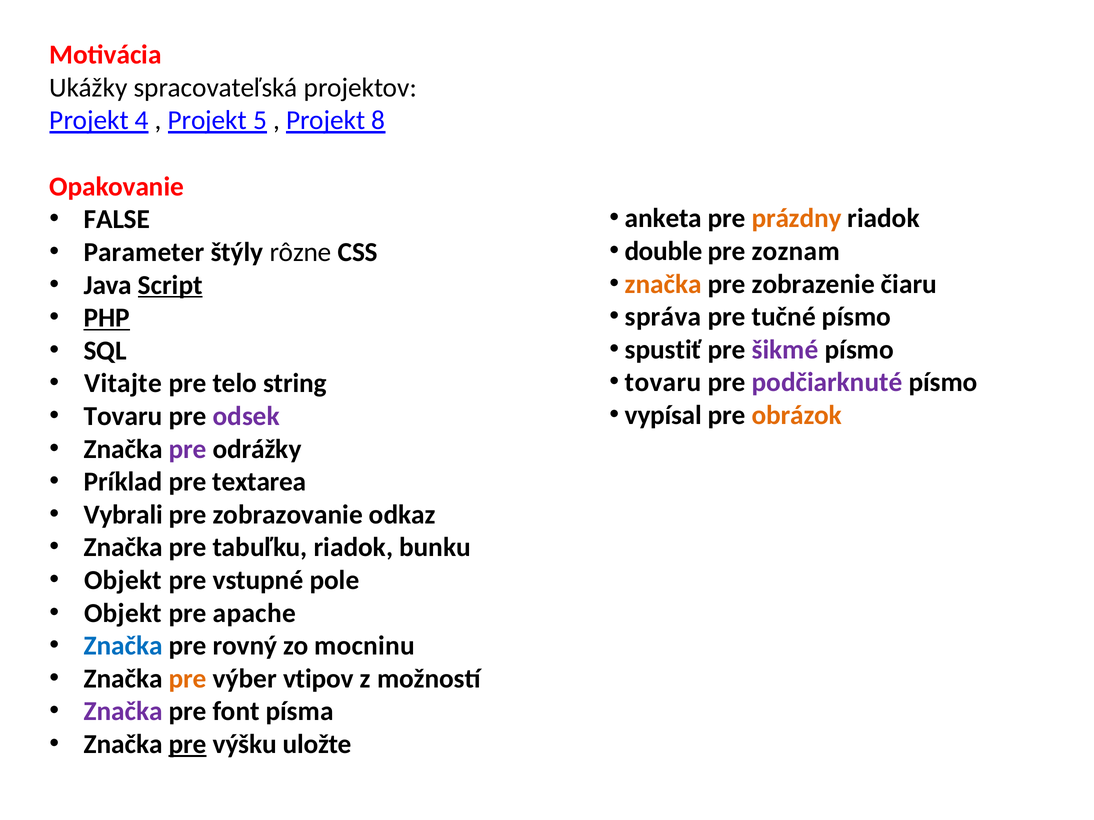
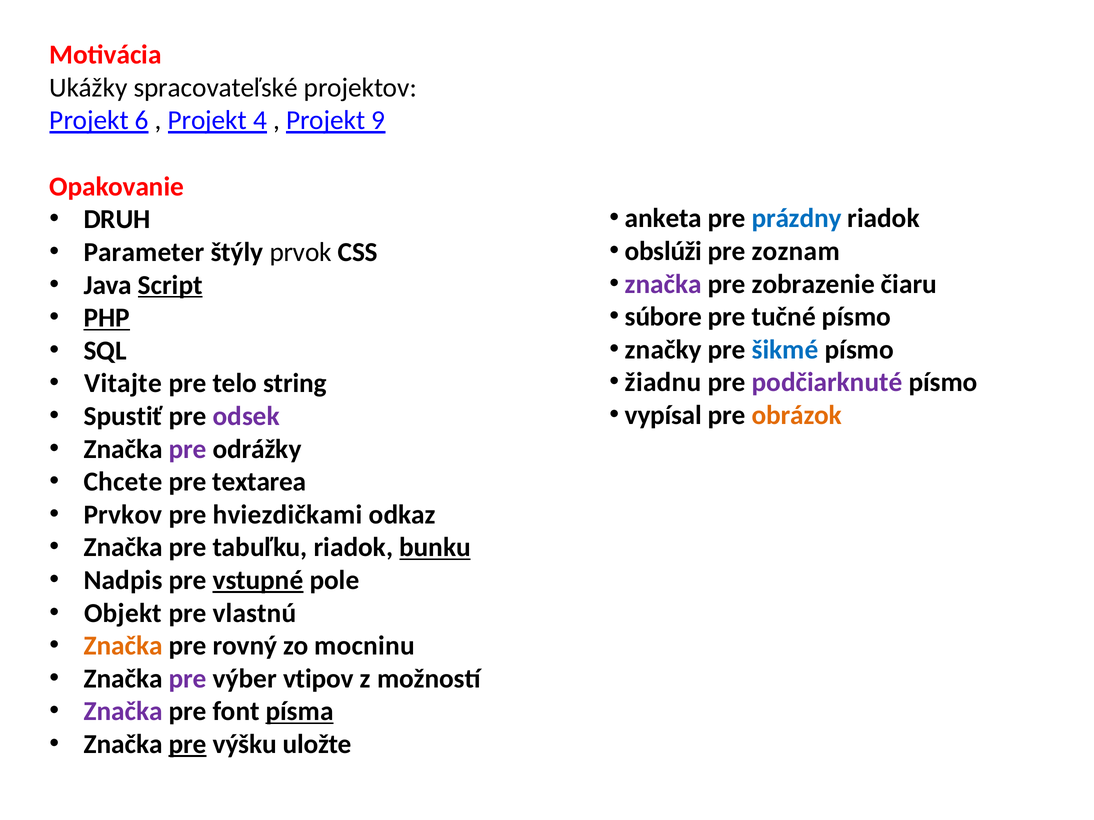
spracovateľská: spracovateľská -> spracovateľské (216, 88)
4: 4 -> 6 (142, 121)
5: 5 -> 4 (260, 121)
8: 8 -> 9 (378, 121)
prázdny colour: orange -> blue (797, 219)
FALSE: FALSE -> DRUH (117, 220)
double: double -> obslúži (663, 251)
rôzne: rôzne -> prvok (301, 252)
značka colour: orange -> purple (663, 284)
správa: správa -> súbore (663, 317)
spustiť: spustiť -> značky (663, 350)
šikmé colour: purple -> blue (785, 350)
tovaru: tovaru -> žiadnu (663, 383)
Tovaru: Tovaru -> Spustiť (123, 416)
Príklad: Príklad -> Chcete (123, 482)
Vybrali: Vybrali -> Prvkov (123, 515)
zobrazovanie: zobrazovanie -> hviezdičkami (288, 515)
bunku underline: none -> present (435, 548)
Objekt: Objekt -> Nadpis (123, 581)
vstupné underline: none -> present (258, 581)
apache: apache -> vlastnú (254, 613)
Značka colour: blue -> orange (123, 646)
pre colour: orange -> purple (188, 679)
písma underline: none -> present (300, 712)
